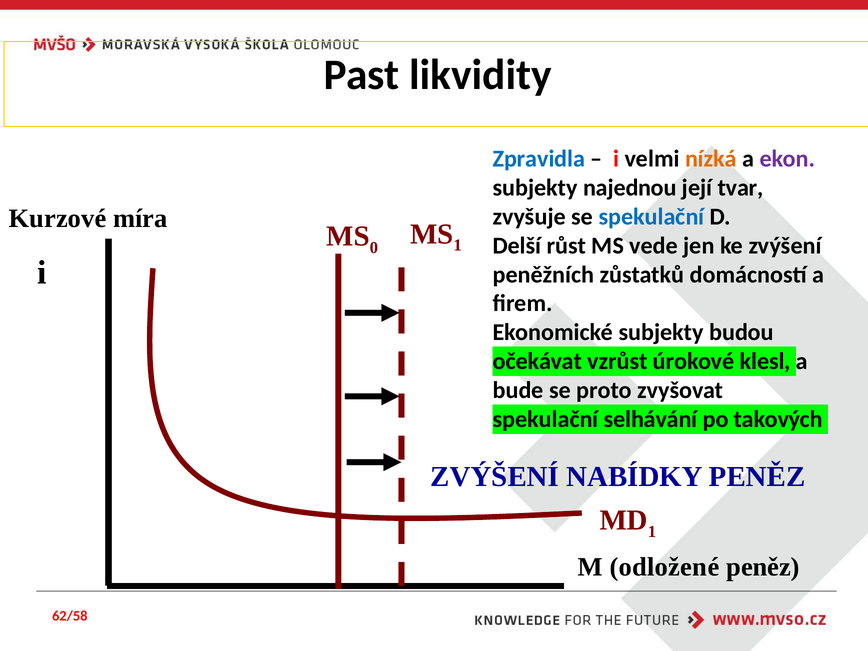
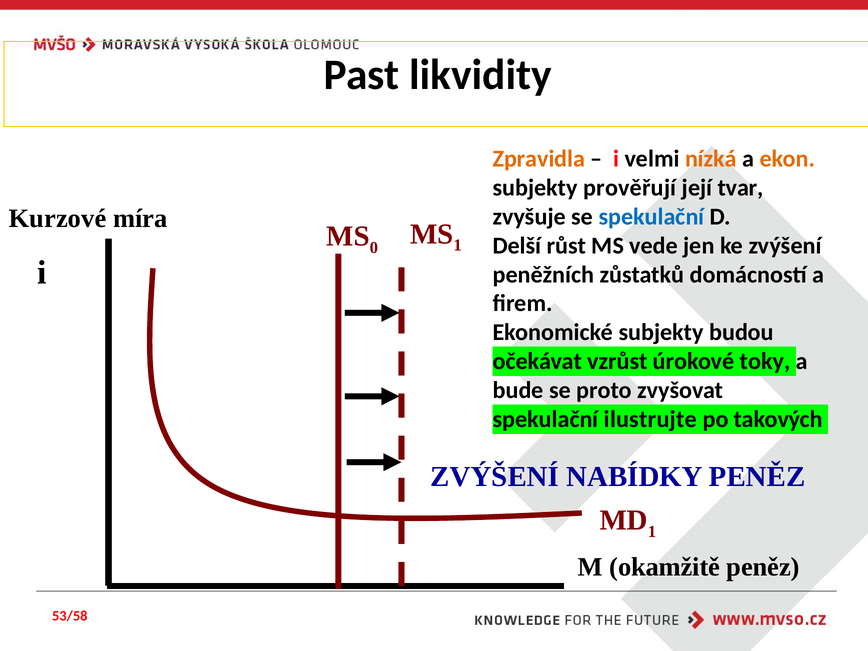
Zpravidla colour: blue -> orange (539, 159)
ekon colour: purple -> orange (787, 159)
najednou: najednou -> prověřují (630, 188)
klesl: klesl -> toky (765, 361)
selhávání: selhávání -> ilustrujte (650, 419)
odložené: odložené -> okamžitě (665, 567)
62/58: 62/58 -> 53/58 (70, 616)
